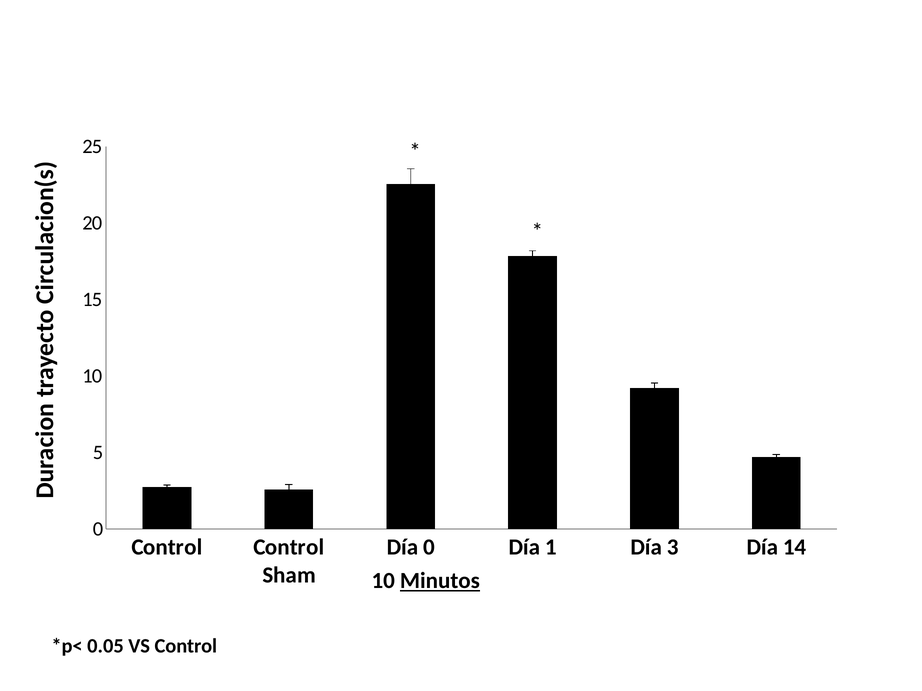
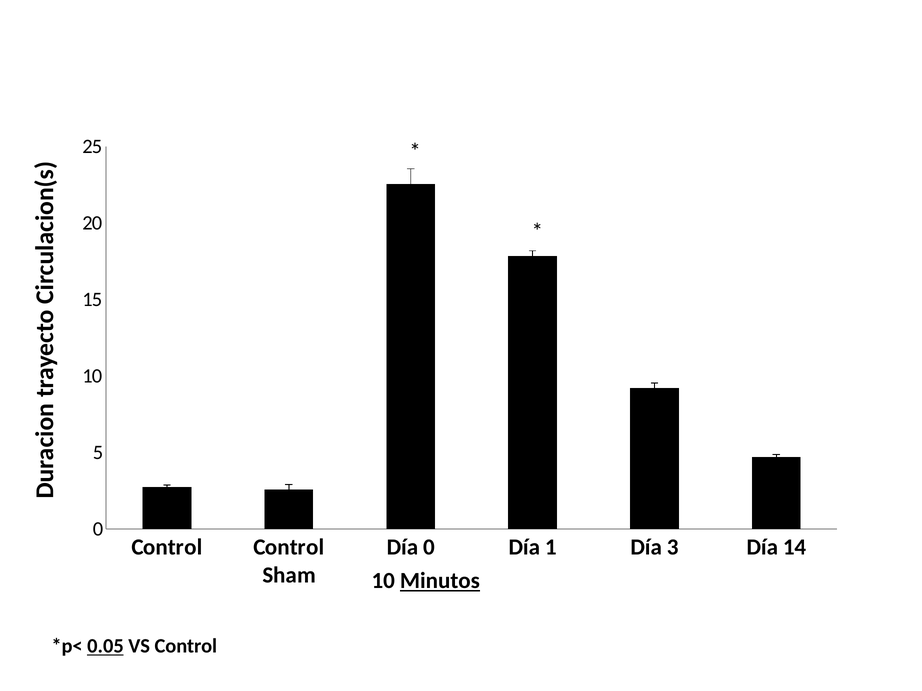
0.05 underline: none -> present (105, 647)
